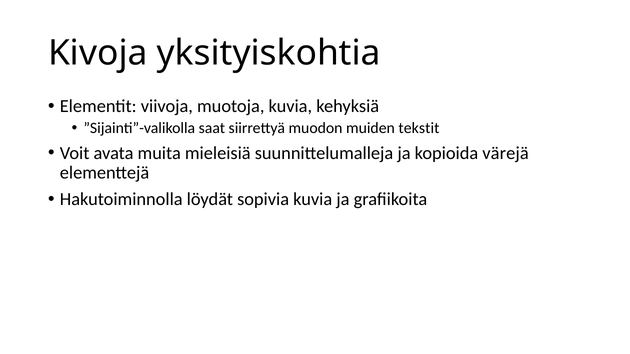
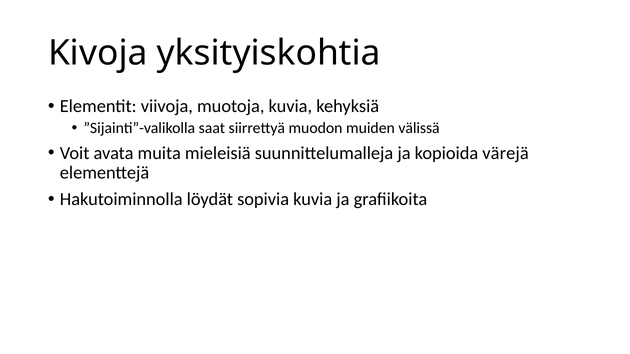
tekstit: tekstit -> välissä (419, 128)
